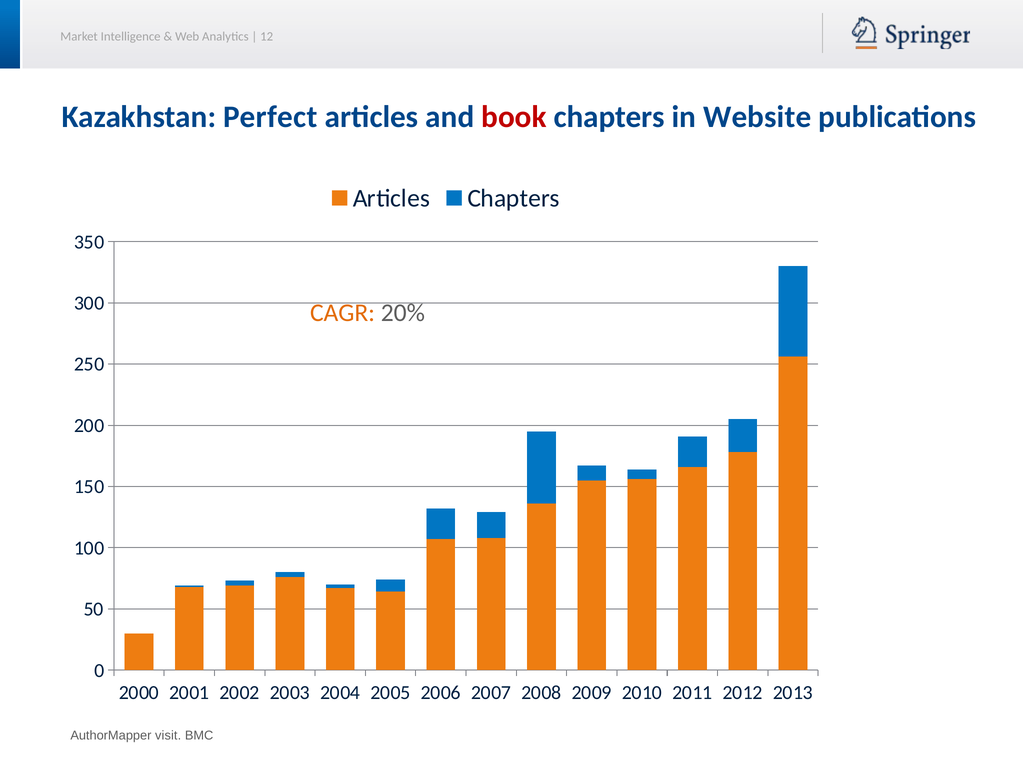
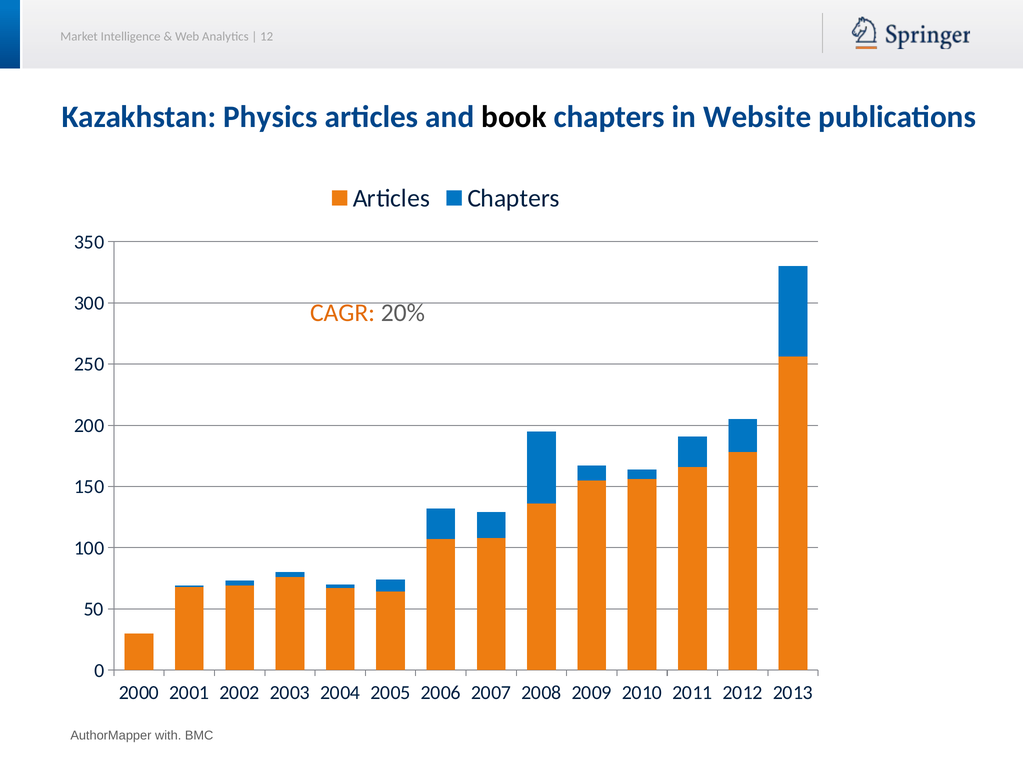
Perfect: Perfect -> Physics (270, 117)
book colour: red -> black (514, 117)
visit: visit -> with (168, 736)
